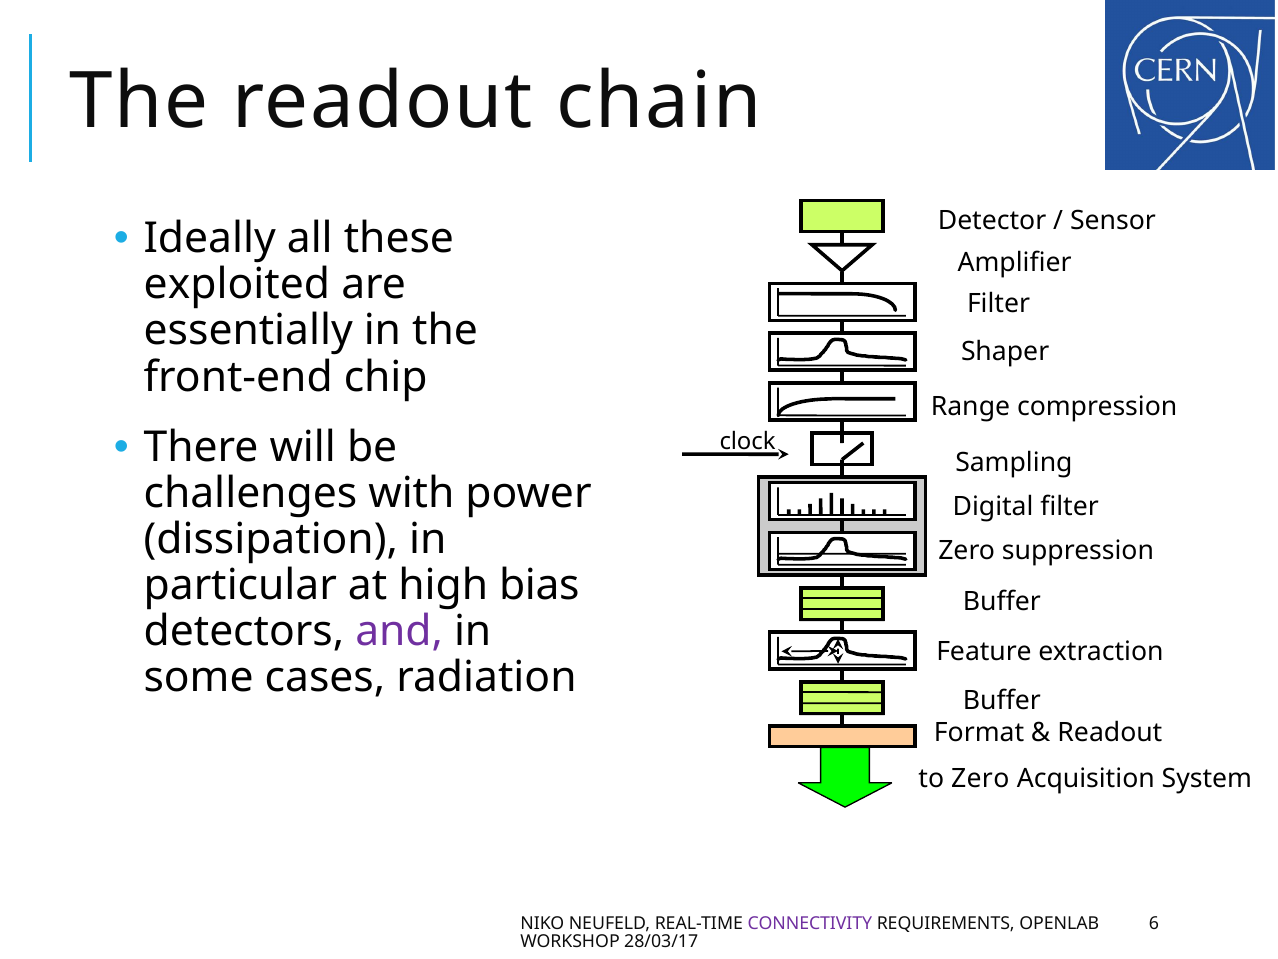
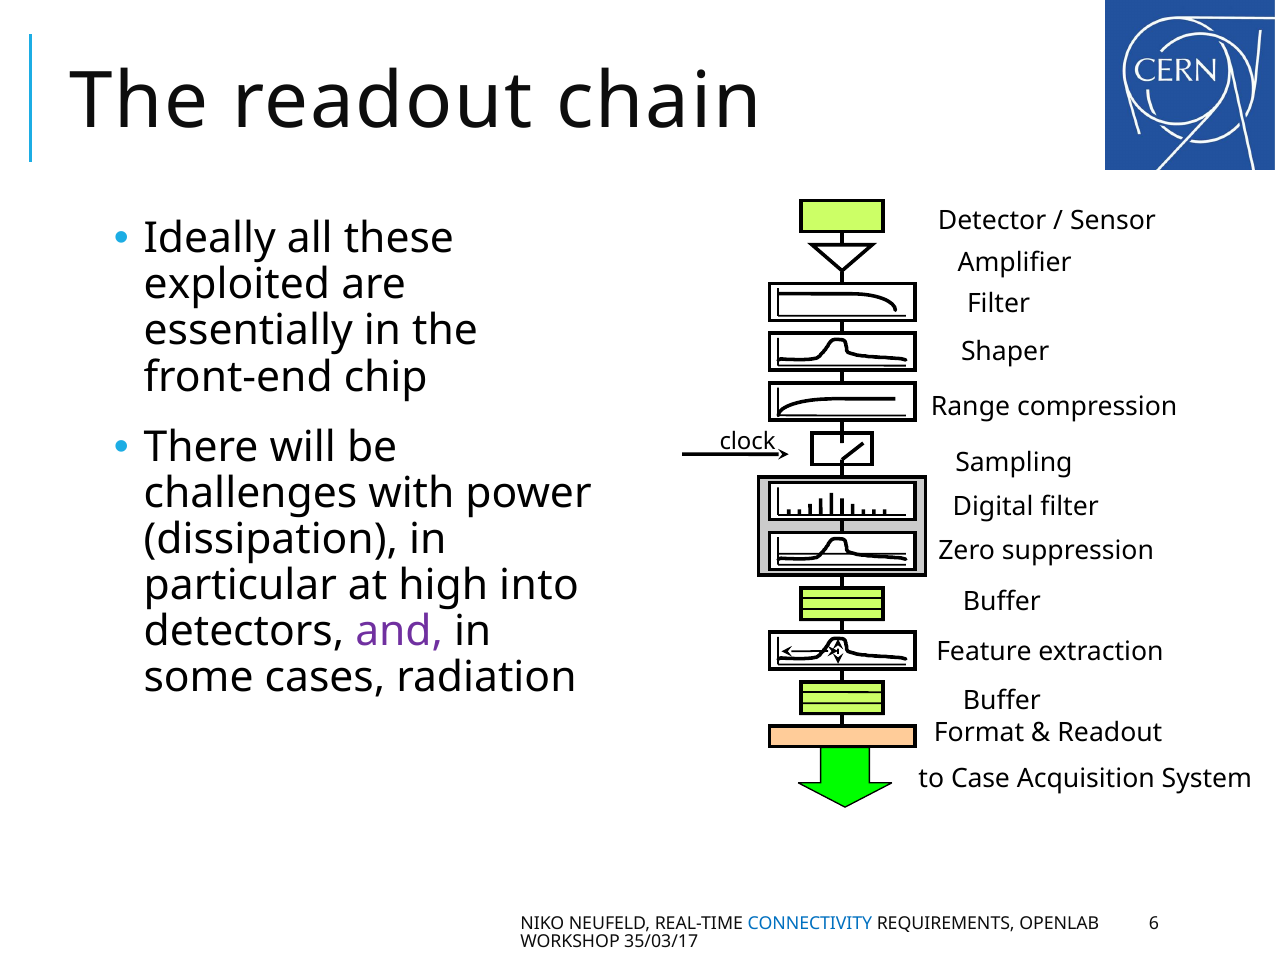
bias: bias -> into (539, 586)
to Zero: Zero -> Case (981, 779)
CONNECTIVITY colour: purple -> blue (810, 923)
28/03/17: 28/03/17 -> 35/03/17 (661, 941)
